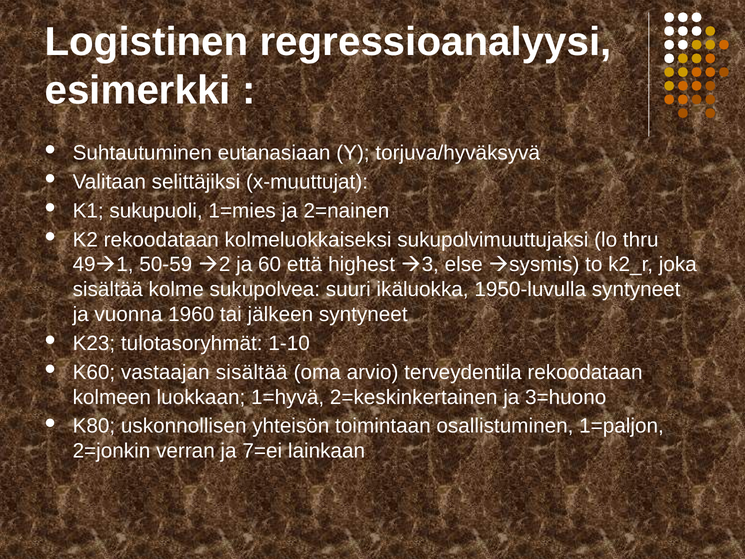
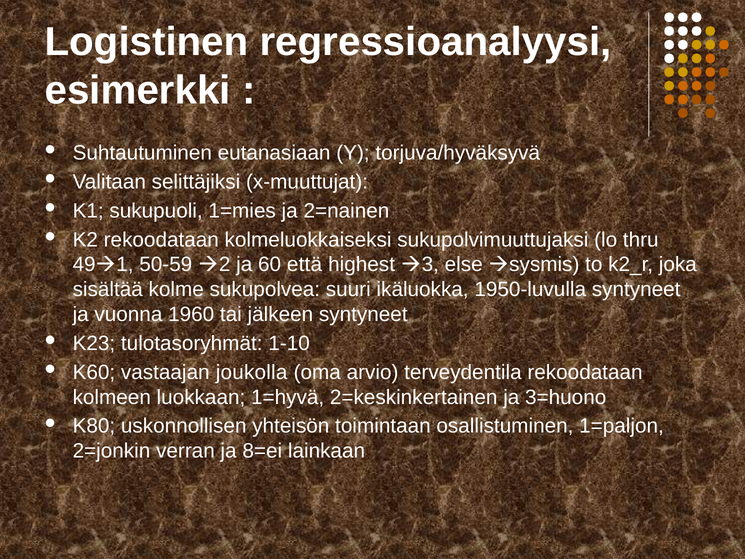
vastaajan sisältää: sisältää -> joukolla (252, 372)
7=ei: 7=ei -> 8=ei (262, 451)
